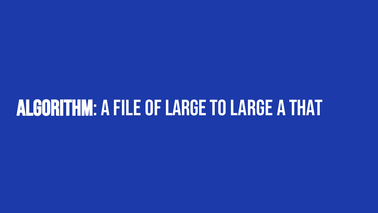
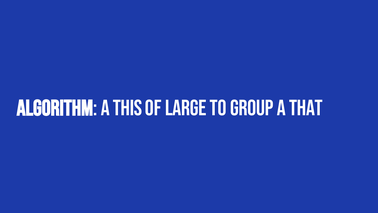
file: file -> this (127, 108)
to large: large -> group (252, 108)
